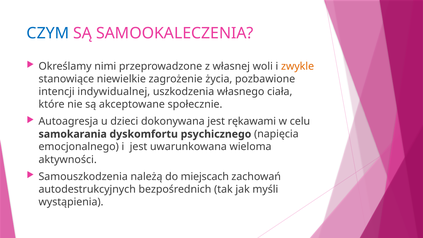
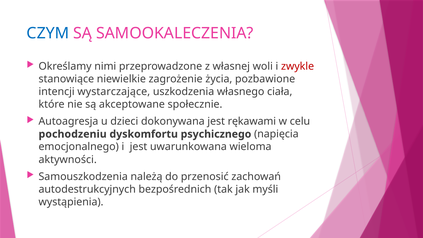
zwykle colour: orange -> red (298, 66)
indywidualnej: indywidualnej -> wystarczające (114, 92)
samokarania: samokarania -> pochodzeniu (73, 134)
miejscach: miejscach -> przenosić (205, 177)
